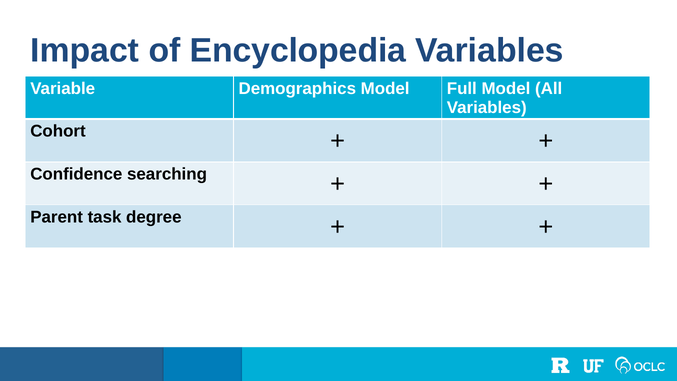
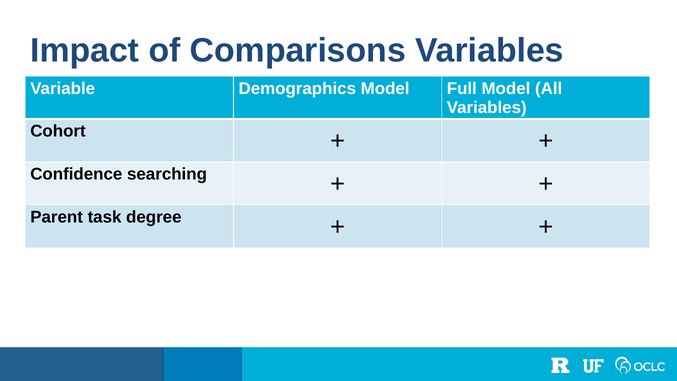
Encyclopedia: Encyclopedia -> Comparisons (298, 51)
